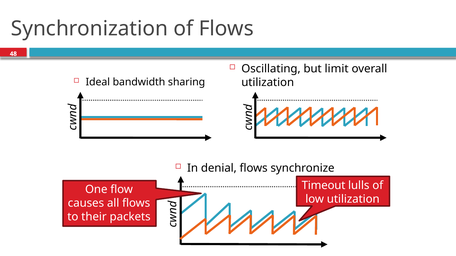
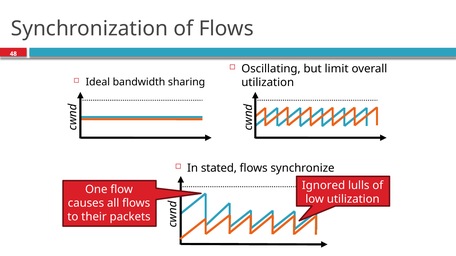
denial: denial -> stated (219, 168)
Timeout: Timeout -> Ignored (323, 186)
